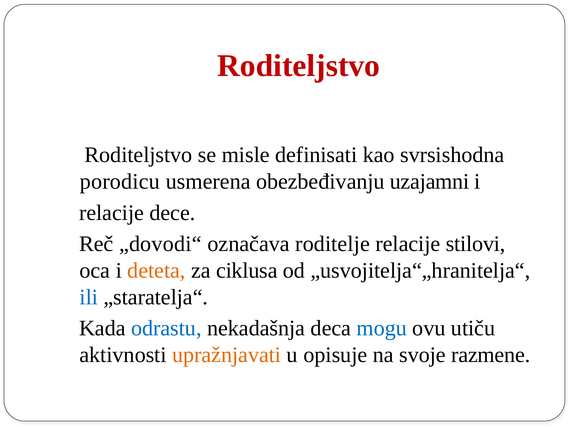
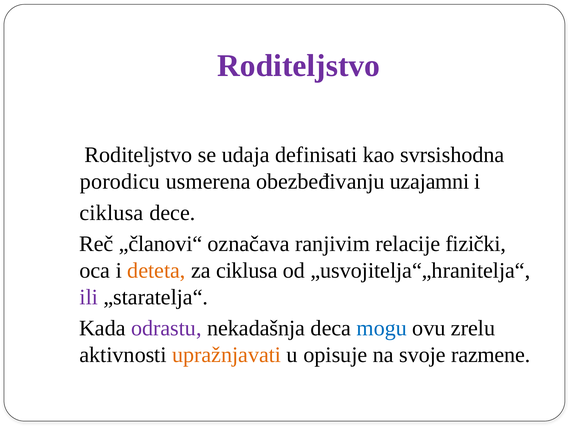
Roditeljstvo colour: red -> purple (299, 66)
misle: misle -> udaja (246, 155)
relacije: relacije -> ciklusa (111, 213)
„dovodi“: „dovodi“ -> „članovi“ (161, 244)
roditelje: roditelje -> ranjivim (333, 244)
stilovi: stilovi -> fizički (476, 244)
ili colour: blue -> purple (89, 297)
odrastu colour: blue -> purple (166, 328)
utiču: utiču -> zrelu (473, 328)
